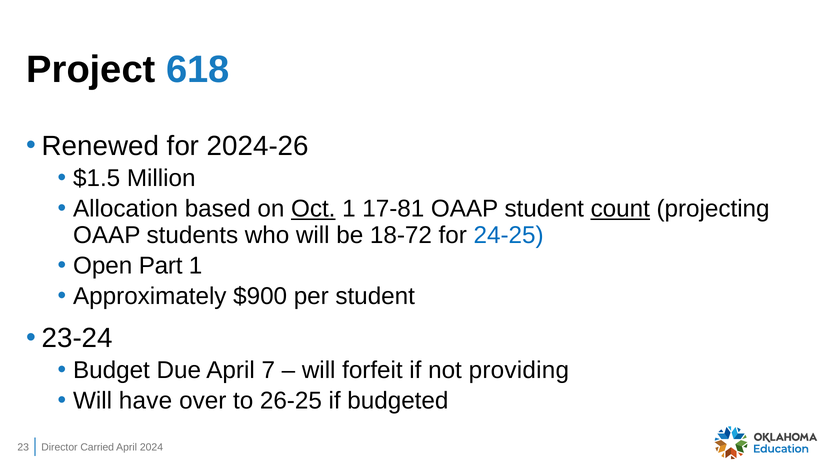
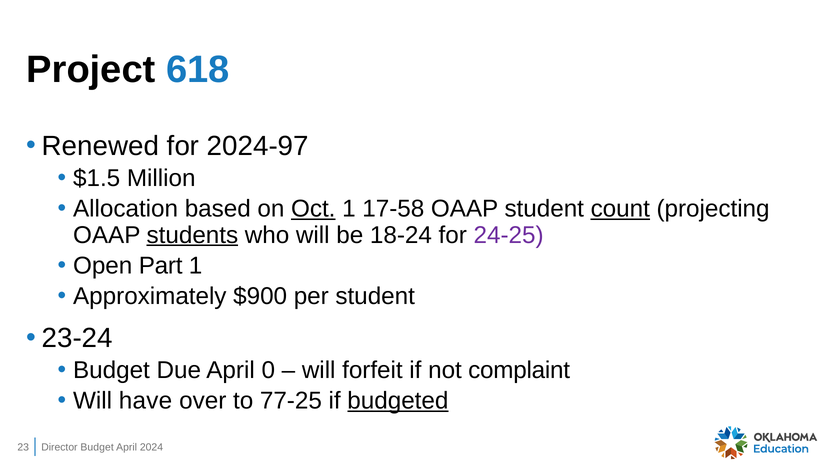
2024-26: 2024-26 -> 2024-97 (258, 146)
17-81: 17-81 -> 17-58 (393, 209)
students underline: none -> present (192, 235)
18-72: 18-72 -> 18-24 (401, 235)
24-25 colour: blue -> purple (509, 235)
7: 7 -> 0 (268, 370)
providing: providing -> complaint (519, 370)
26-25: 26-25 -> 77-25 (291, 401)
budgeted underline: none -> present (398, 401)
Director Carried: Carried -> Budget (97, 447)
